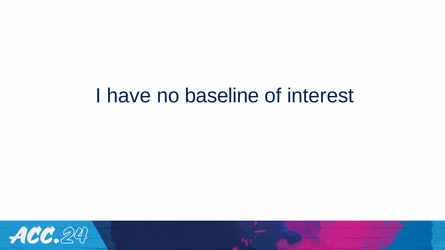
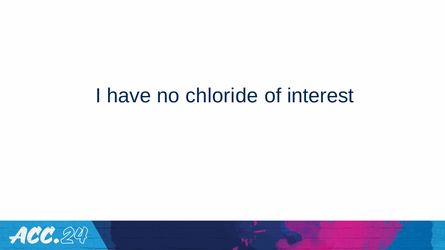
baseline: baseline -> chloride (222, 96)
